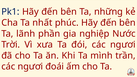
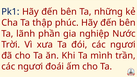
nhất: nhất -> thập (42, 23)
